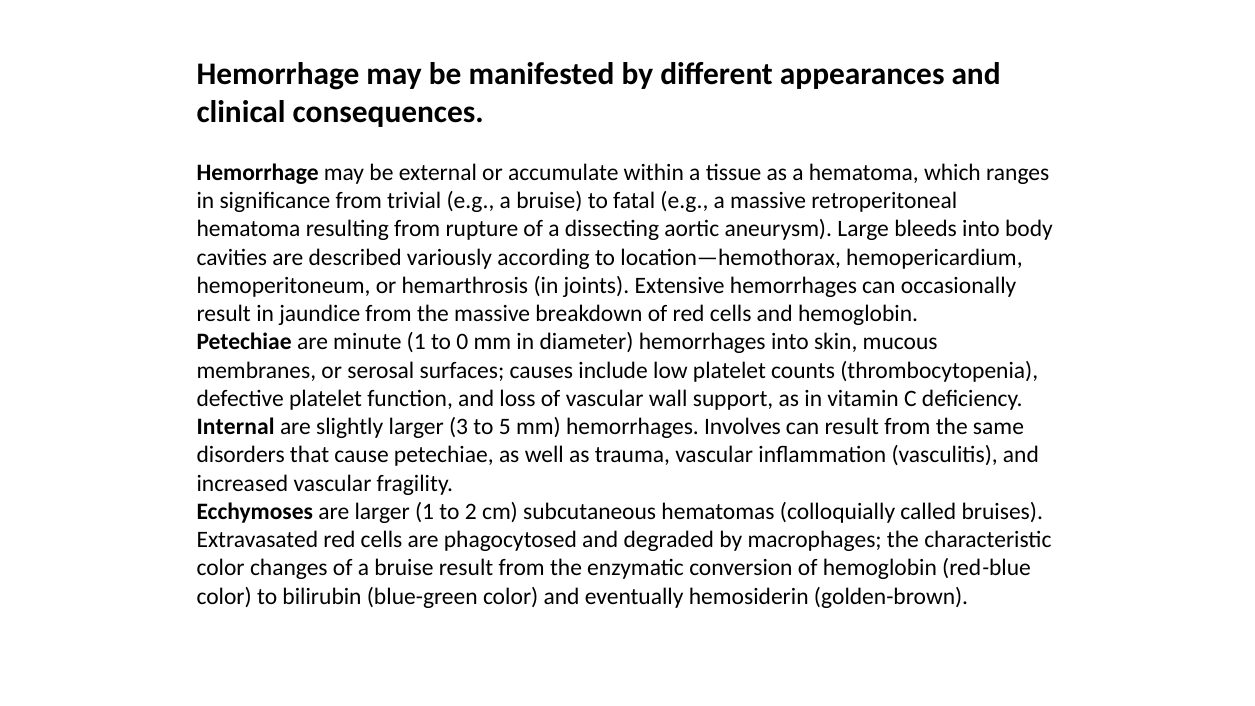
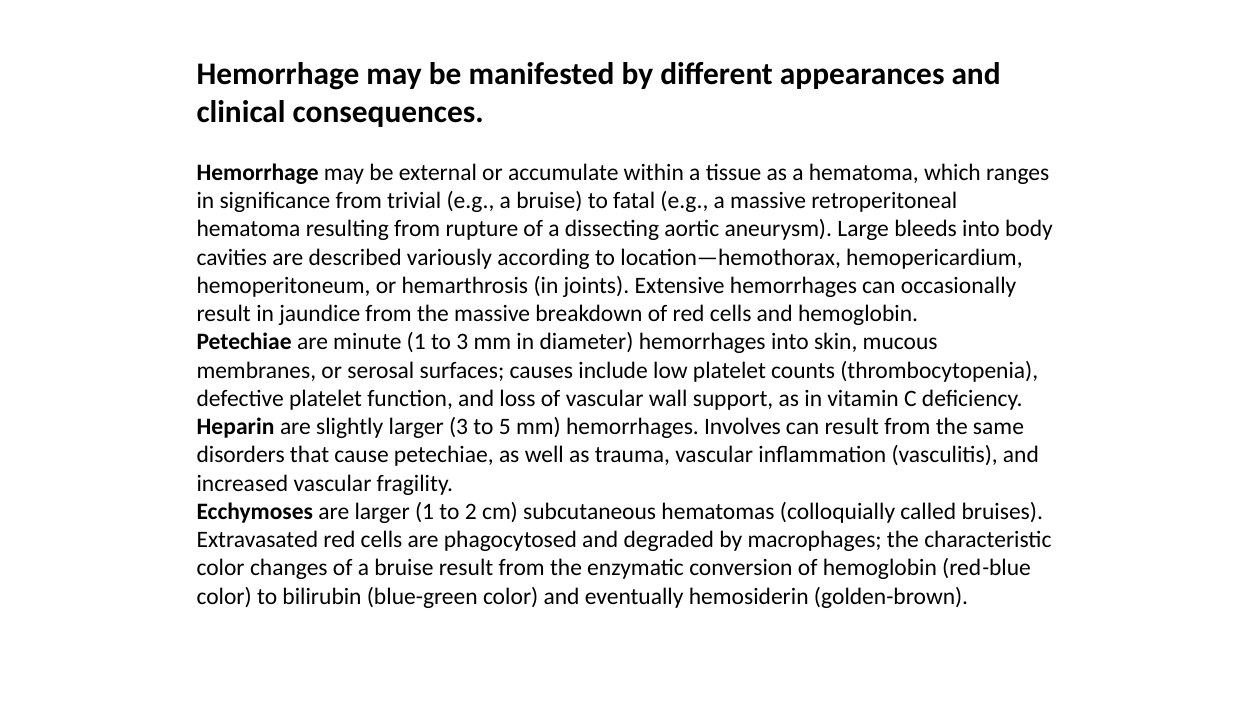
to 0: 0 -> 3 (462, 342)
Internal: Internal -> Heparin (236, 427)
